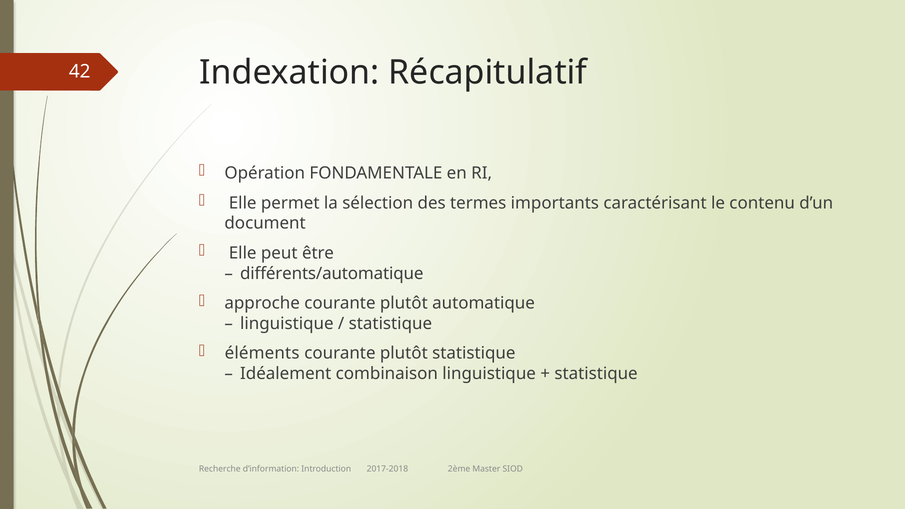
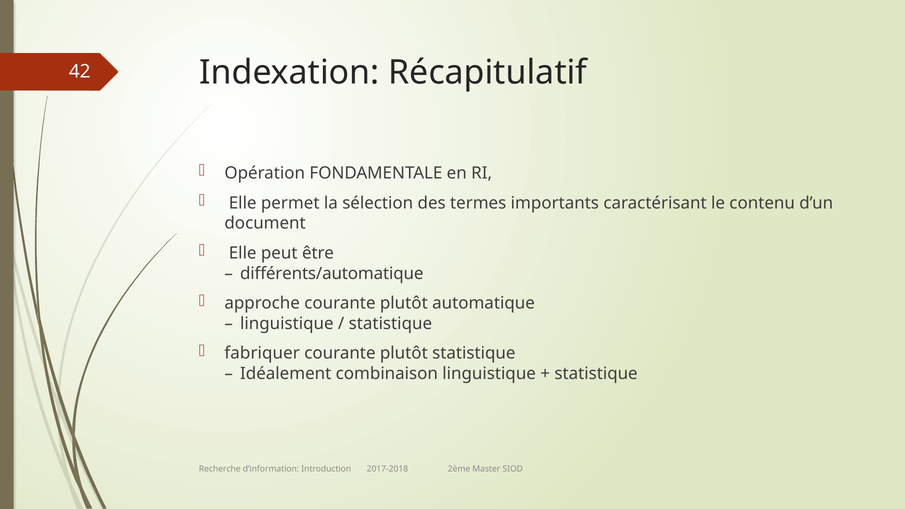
éléments: éléments -> fabriquer (262, 353)
